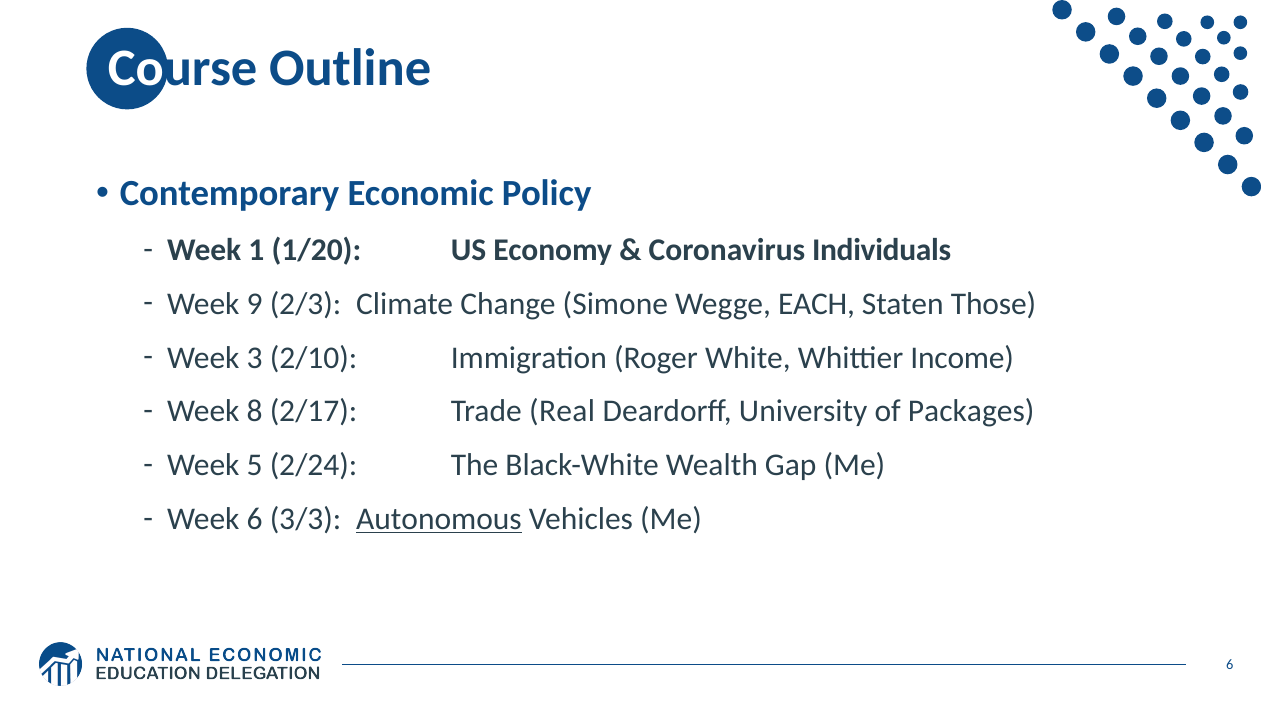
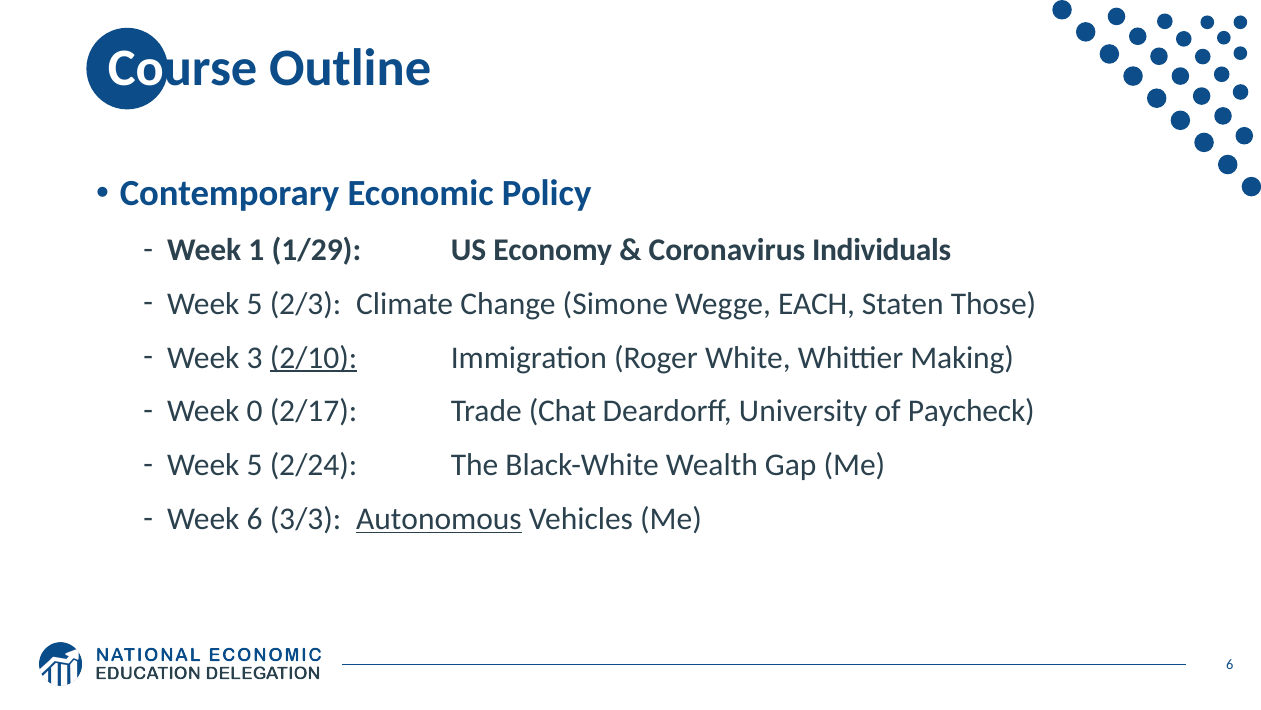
1/20: 1/20 -> 1/29 (316, 250)
9: 9 -> 5 (255, 304)
2/10 underline: none -> present (314, 357)
Income: Income -> Making (962, 357)
8: 8 -> 0 (255, 411)
Real: Real -> Chat (562, 411)
Packages: Packages -> Paycheck (971, 411)
